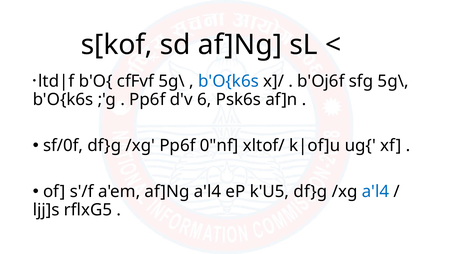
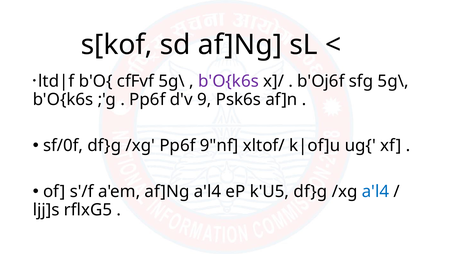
b'O{k6s colour: blue -> purple (228, 81)
6: 6 -> 9 (204, 100)
0"nf: 0"nf -> 9"nf (219, 146)
